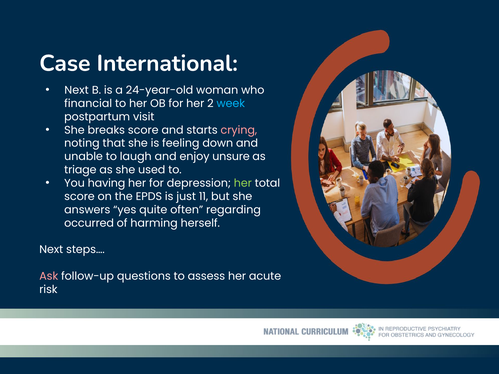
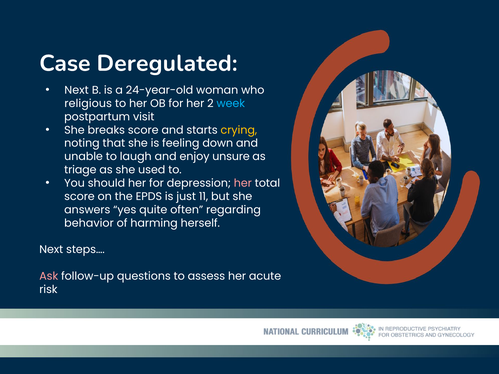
International: International -> Deregulated (167, 63)
financial: financial -> religious (88, 104)
crying colour: pink -> yellow (239, 130)
having: having -> should (106, 183)
her colour: light green -> pink (243, 183)
occurred: occurred -> behavior (89, 223)
